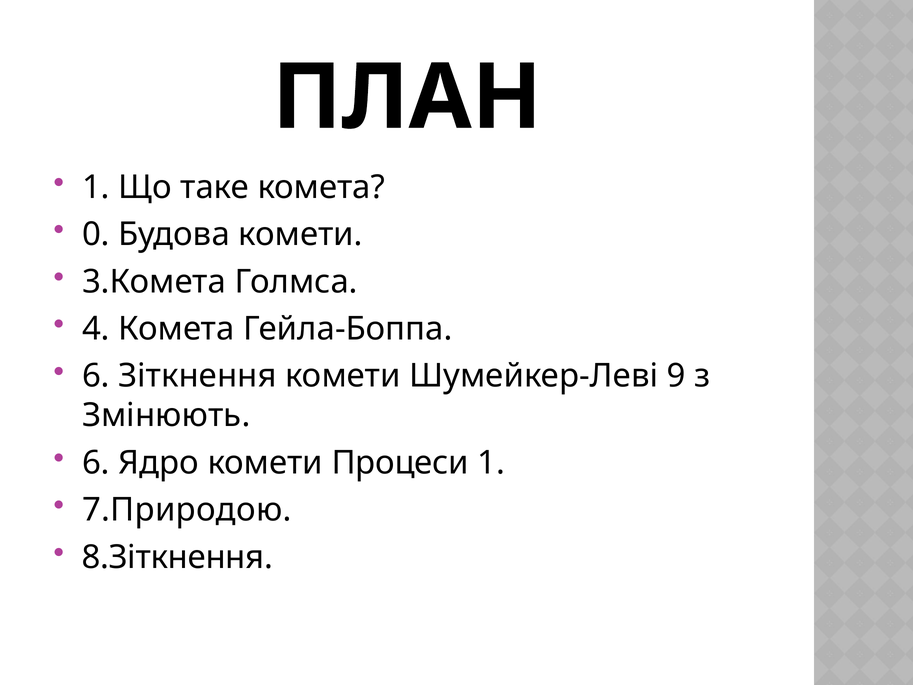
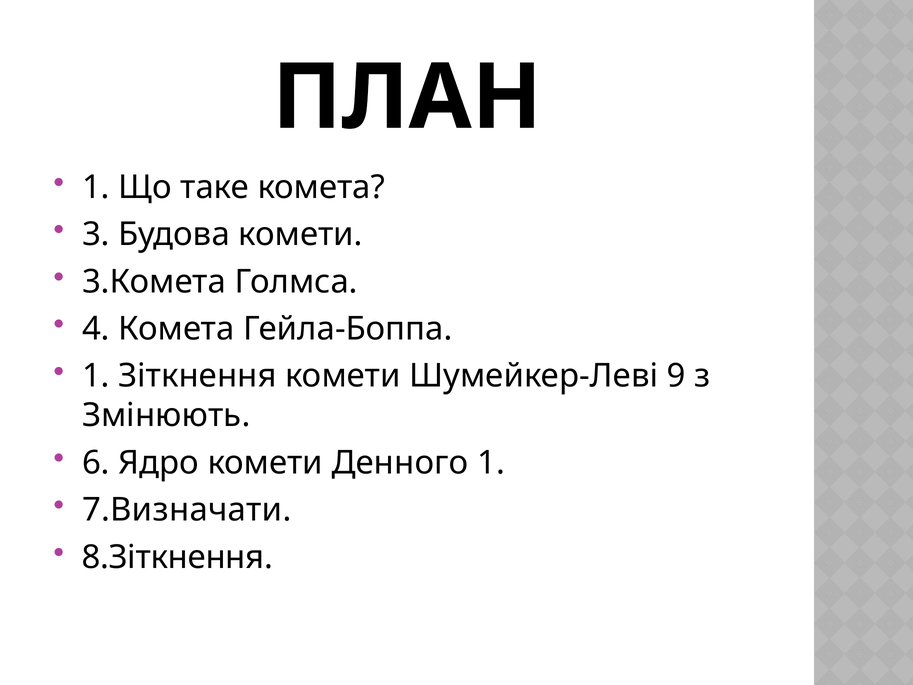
0: 0 -> 3 (96, 234)
6: 6 -> 1 (96, 376)
Процеси: Процеси -> Денного (400, 463)
7.Природою: 7.Природою -> 7.Визначати (187, 510)
